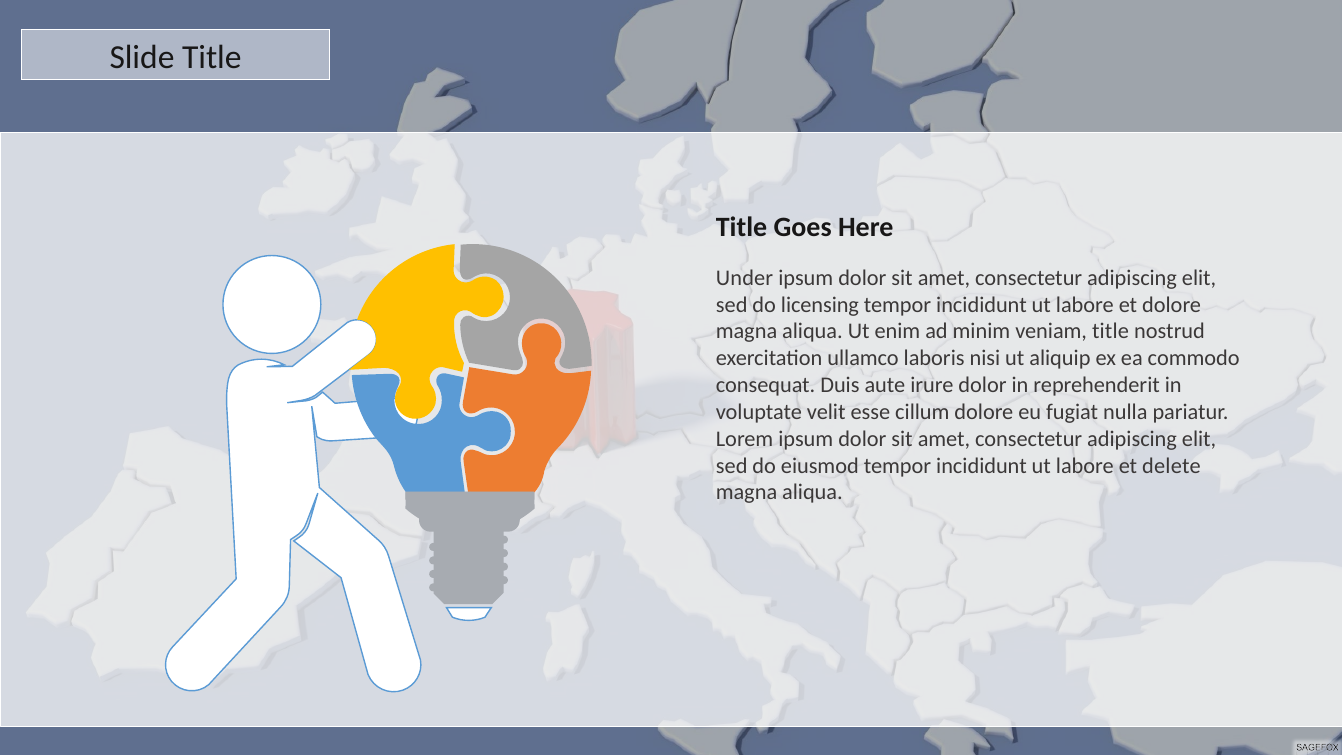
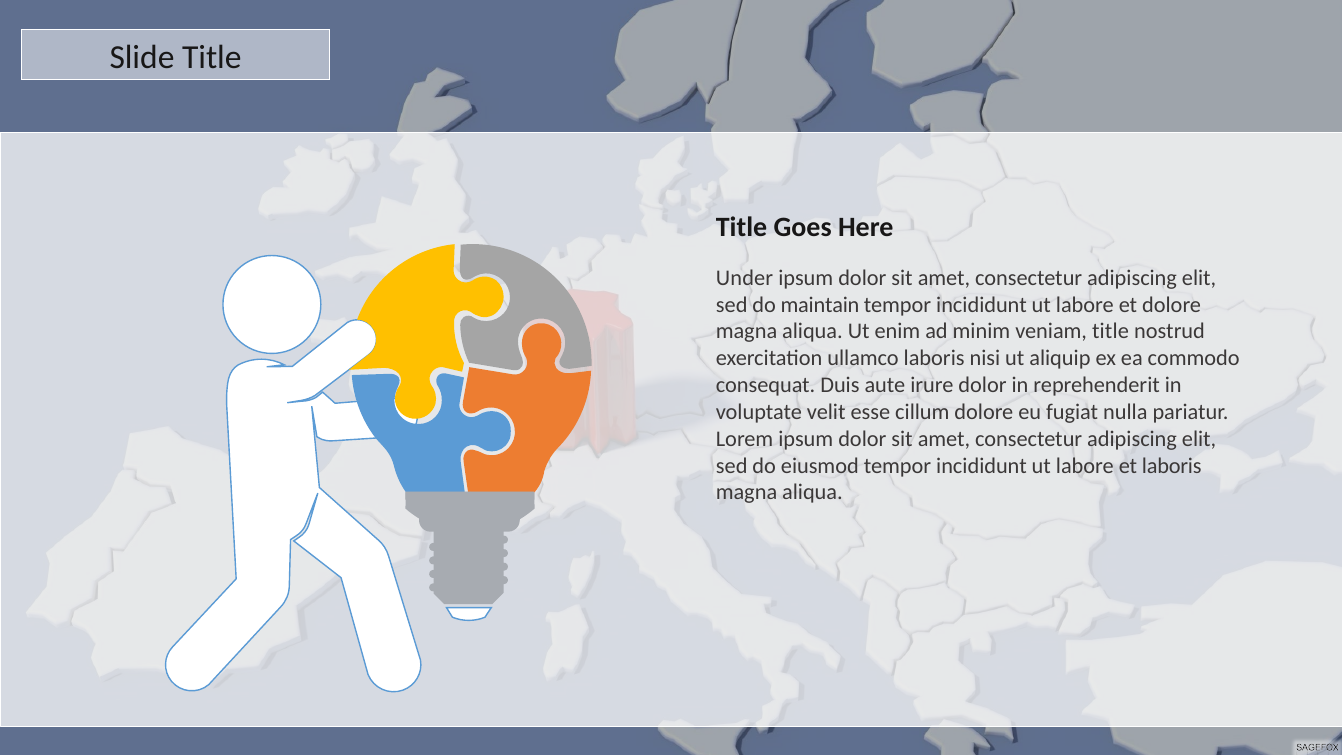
licensing: licensing -> maintain (820, 305)
et delete: delete -> laboris (1172, 466)
